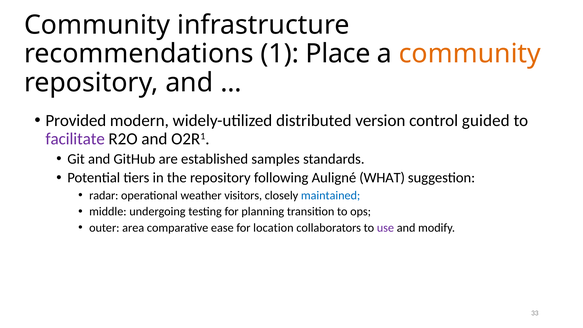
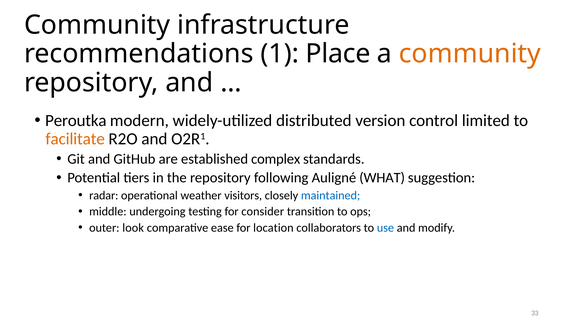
Provided: Provided -> Peroutka (76, 121)
guided: guided -> limited (486, 121)
facilitate colour: purple -> orange (75, 139)
samples: samples -> complex (276, 159)
planning: planning -> consider (263, 211)
area: area -> look (133, 228)
use colour: purple -> blue (385, 228)
